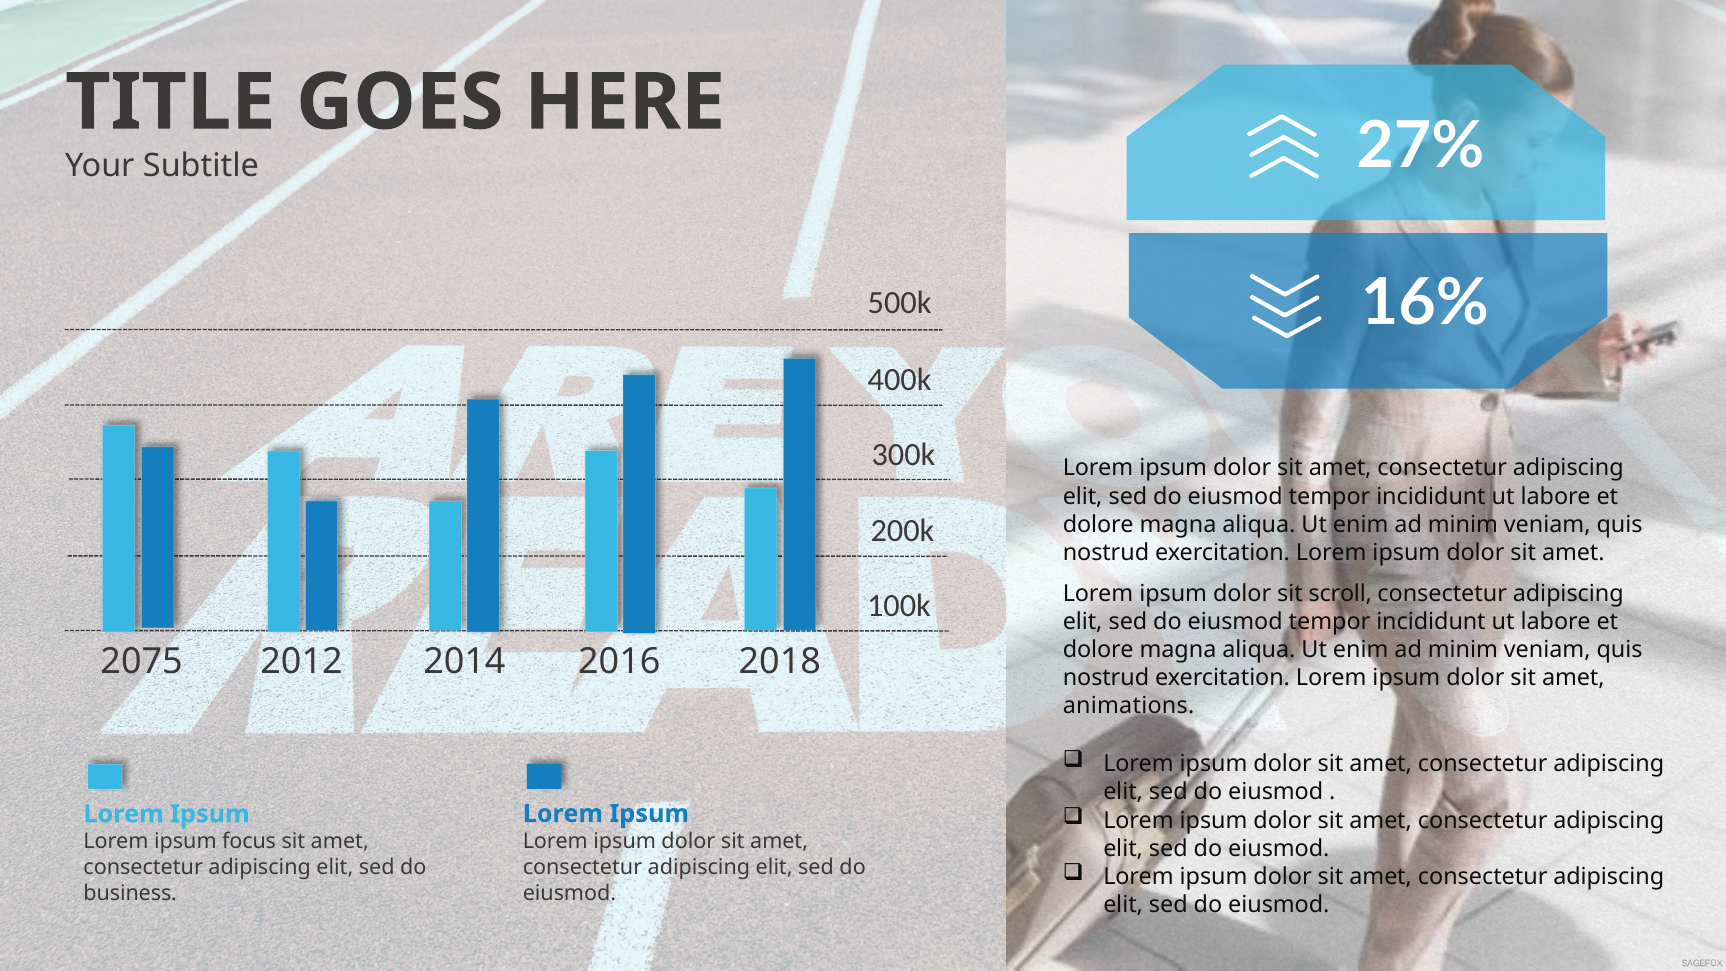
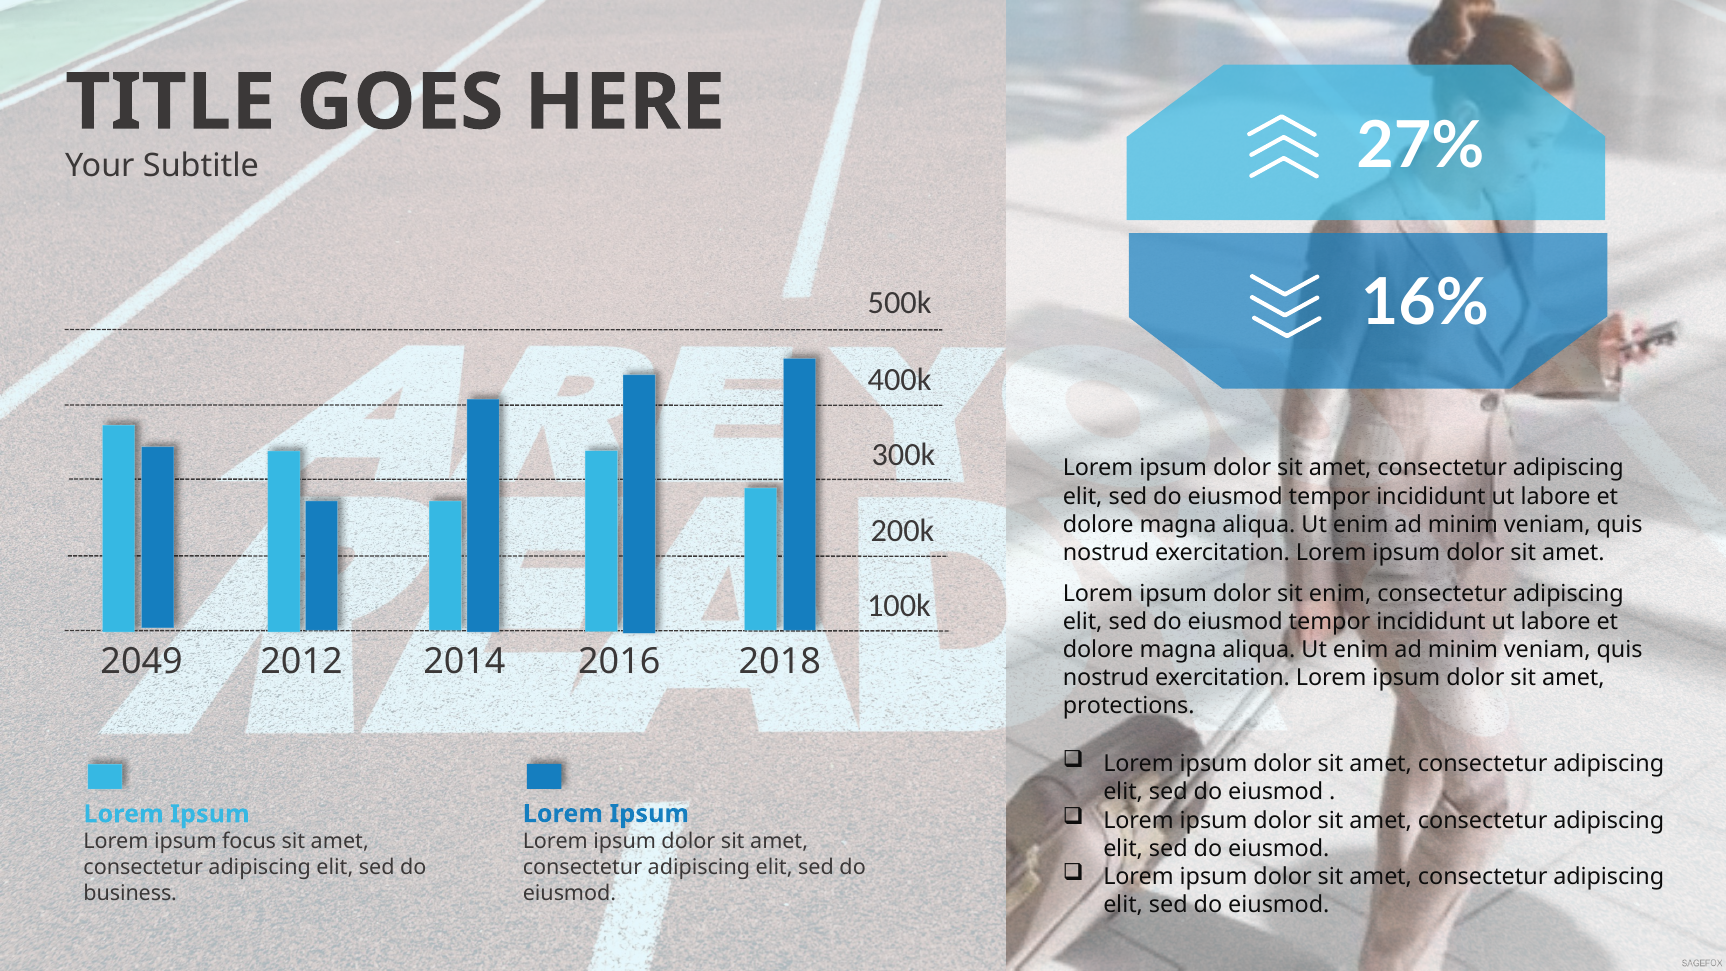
sit scroll: scroll -> enim (1340, 593)
2075: 2075 -> 2049 (142, 662)
animations: animations -> protections (1129, 706)
